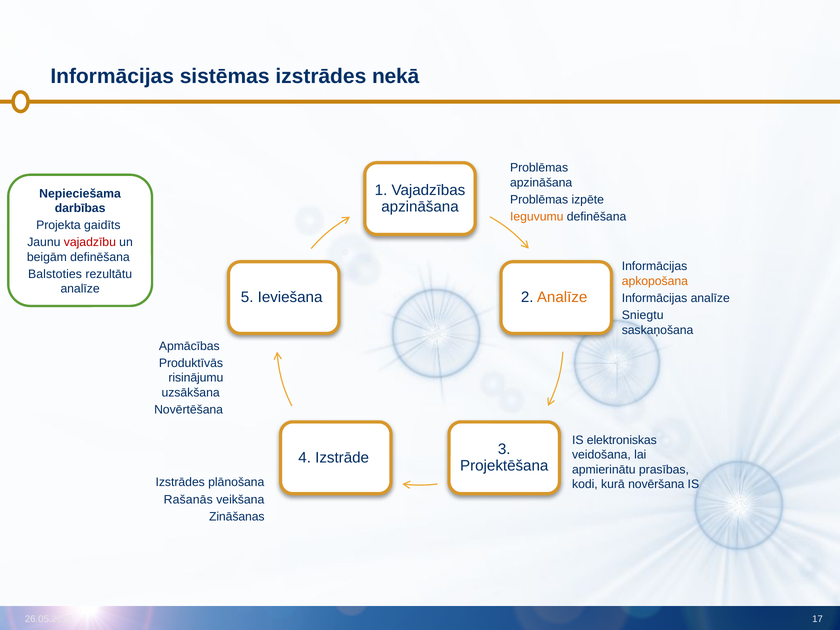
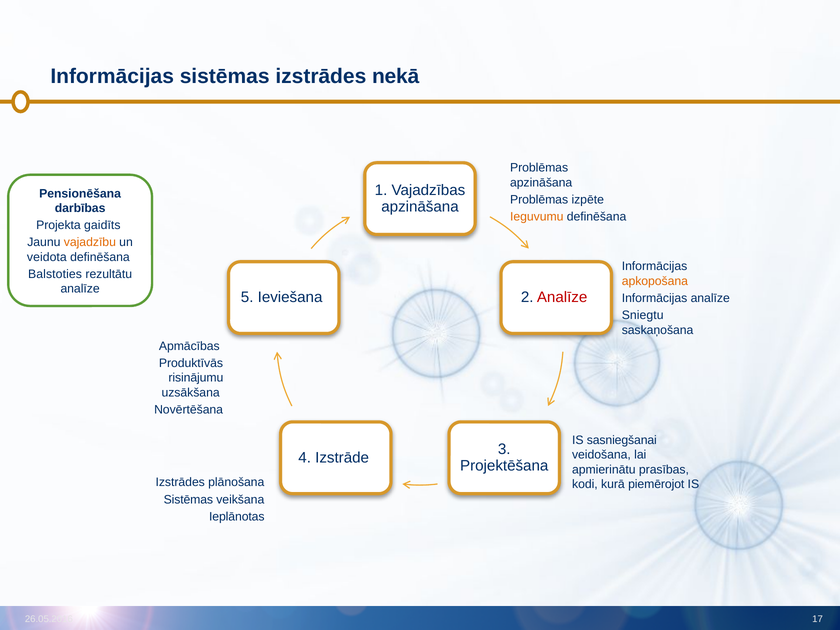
Nepieciešama: Nepieciešama -> Pensionēšana (80, 193)
vajadzību colour: red -> orange (90, 242)
beigām: beigām -> veidota (47, 257)
Analīze colour: orange -> red (562, 297)
elektroniskas: elektroniskas -> sasniegšanai (622, 440)
novēršana: novēršana -> piemērojot (656, 484)
Rašanās: Rašanās -> Sistēmas (188, 500)
Zināšanas: Zināšanas -> Ieplānotas (237, 517)
